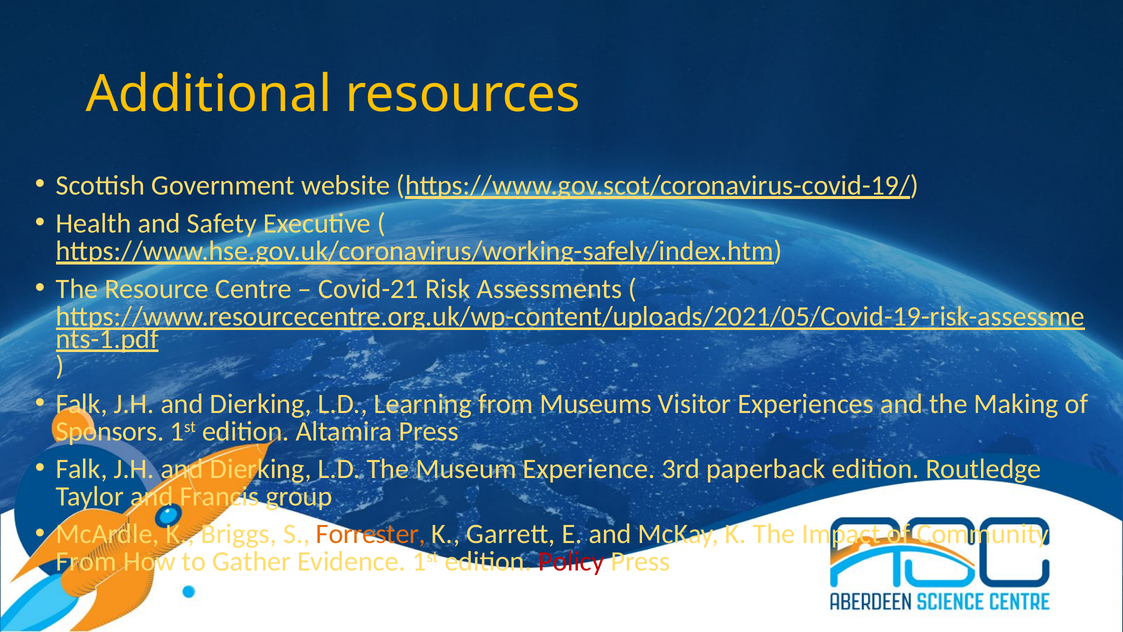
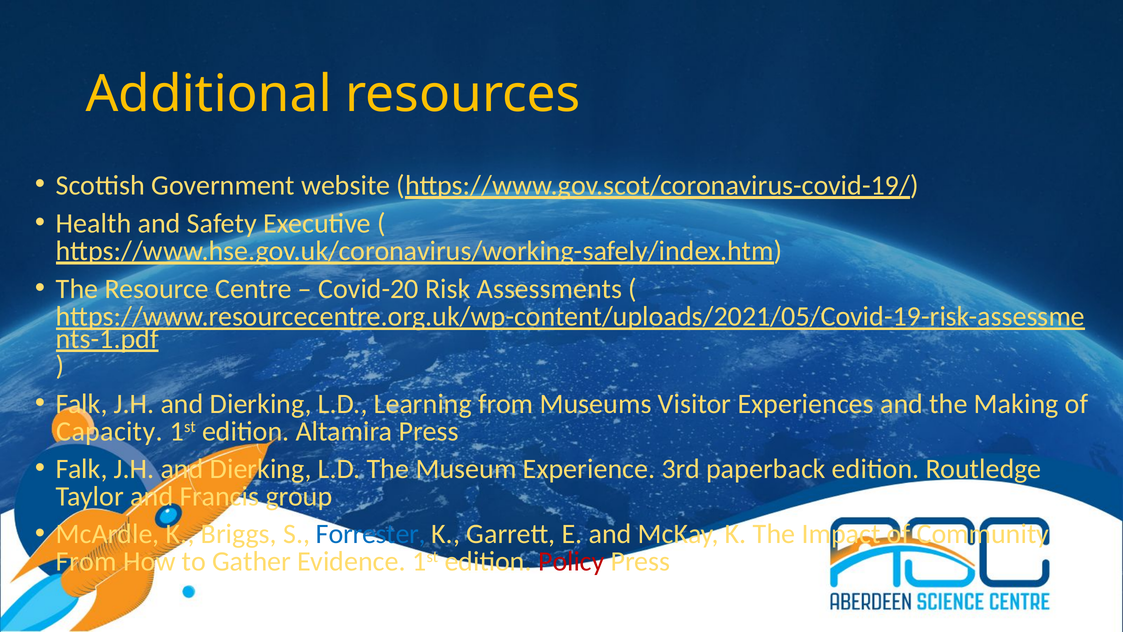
Covid-21: Covid-21 -> Covid-20 (368, 289)
Sponsors: Sponsors -> Capacity (110, 431)
Forrester colour: orange -> blue (371, 534)
